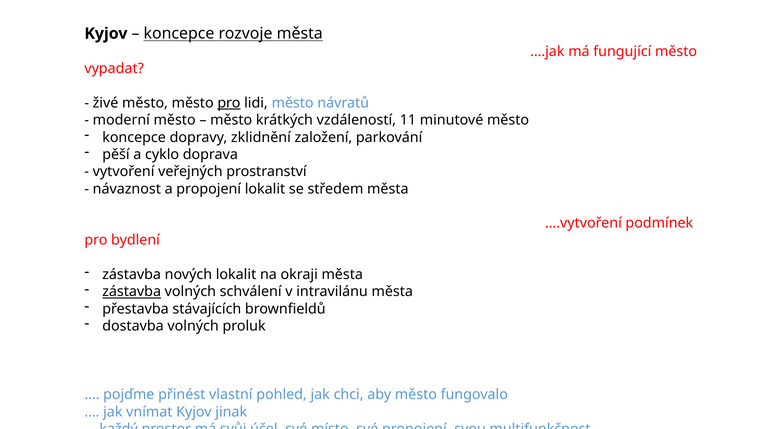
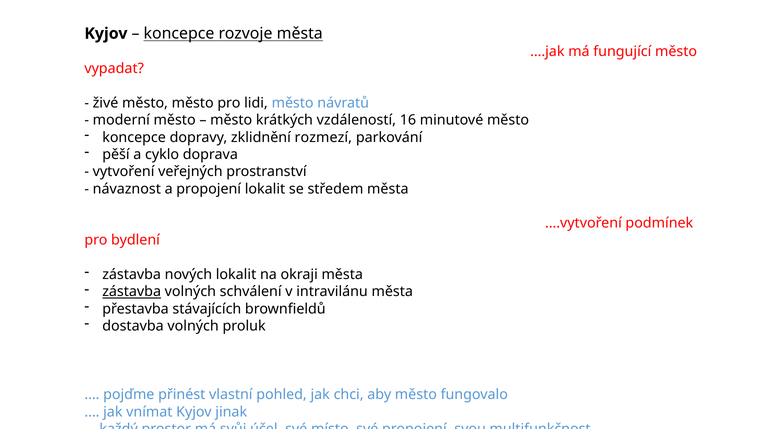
pro underline: present -> none (229, 103)
11: 11 -> 16 (408, 120)
založení: založení -> rozmezí (323, 137)
